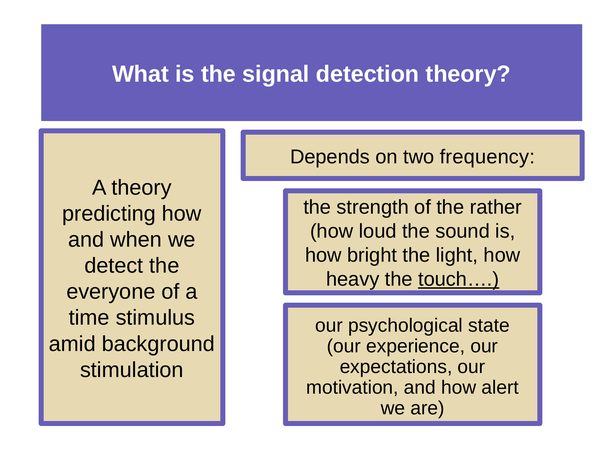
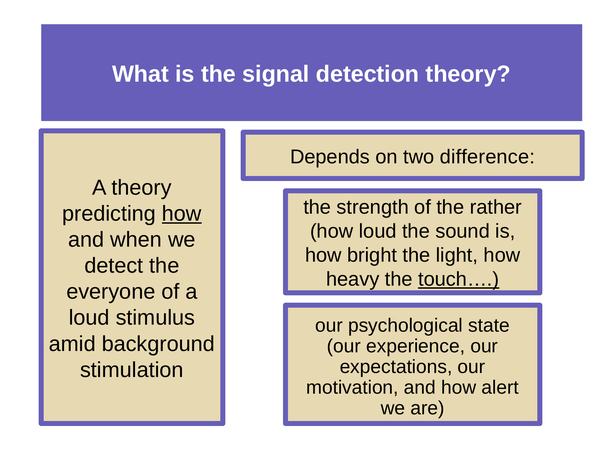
frequency: frequency -> difference (487, 157)
how underline: none -> present (182, 213)
time: time -> loud (89, 317)
